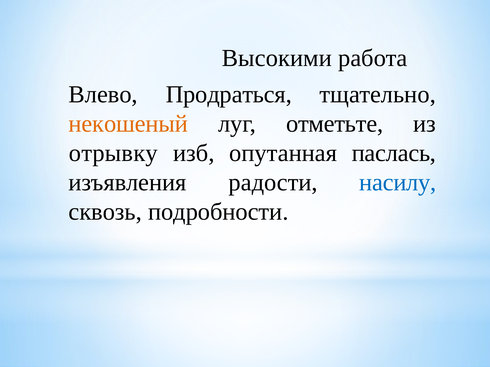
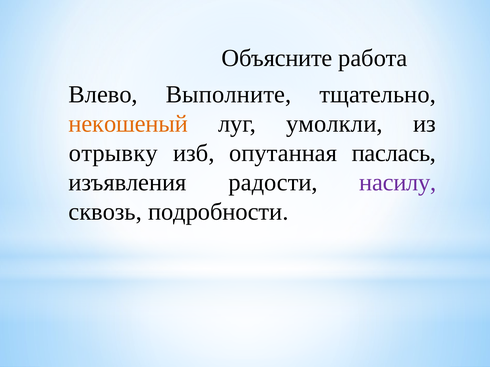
Высокими: Высокими -> Объясните (277, 58)
Продраться: Продраться -> Выполните (229, 94)
отметьте: отметьте -> умолкли (334, 124)
насилу colour: blue -> purple (398, 183)
